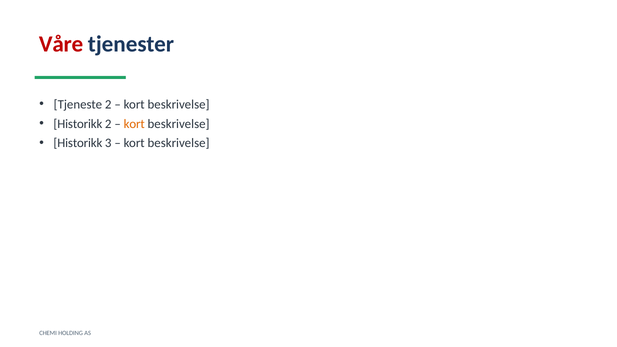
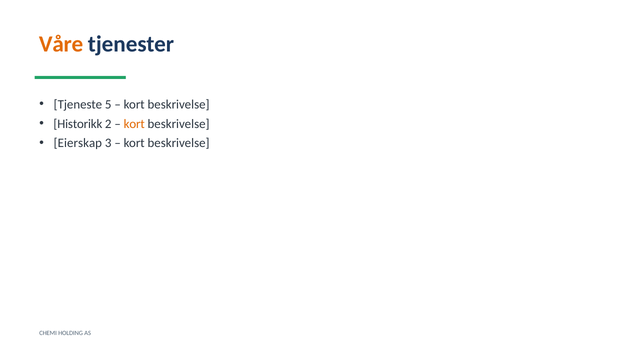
Våre colour: red -> orange (61, 44)
Tjeneste 2: 2 -> 5 (108, 105)
Historikk: Historikk -> Eierskap (78, 143)
